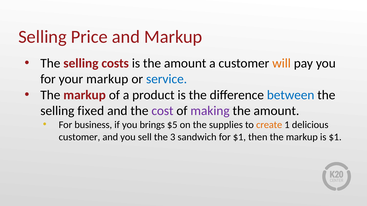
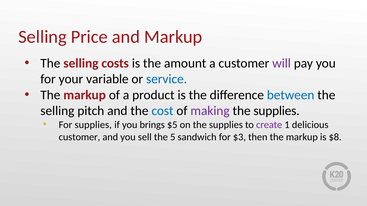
will colour: orange -> purple (282, 63)
your markup: markup -> variable (107, 79)
fixed: fixed -> pitch (91, 111)
cost colour: purple -> blue (162, 111)
amount: amount -> supplies (277, 111)
For business: business -> supplies (93, 125)
create colour: orange -> purple (269, 125)
3: 3 -> 5 (173, 137)
for $1: $1 -> $3 (239, 137)
is $1: $1 -> $8 (335, 137)
